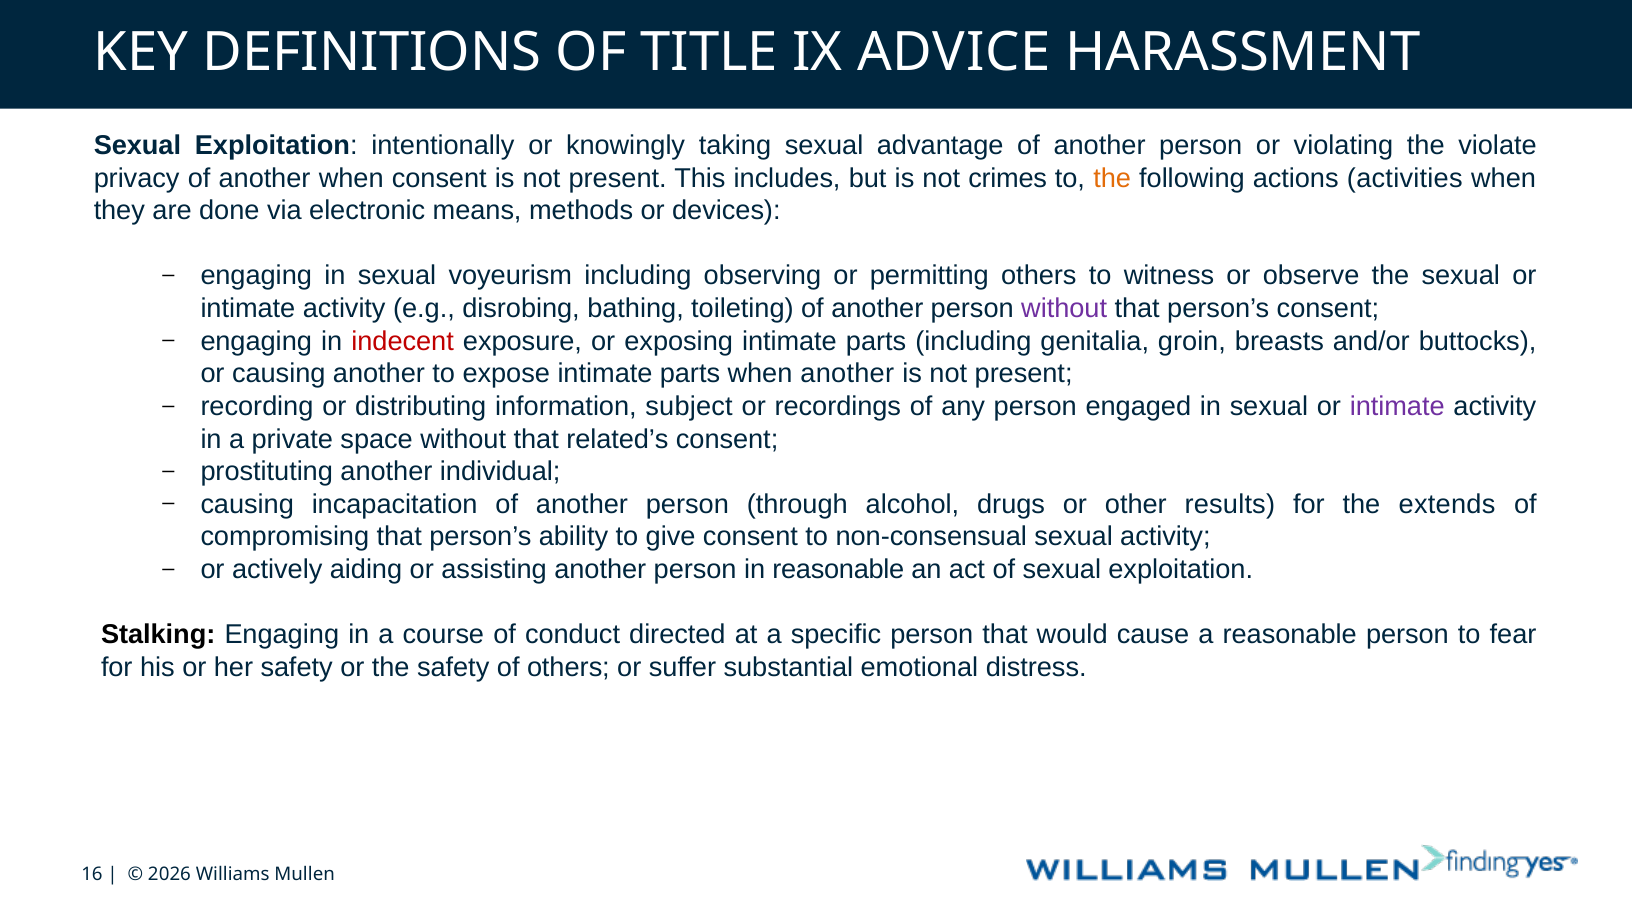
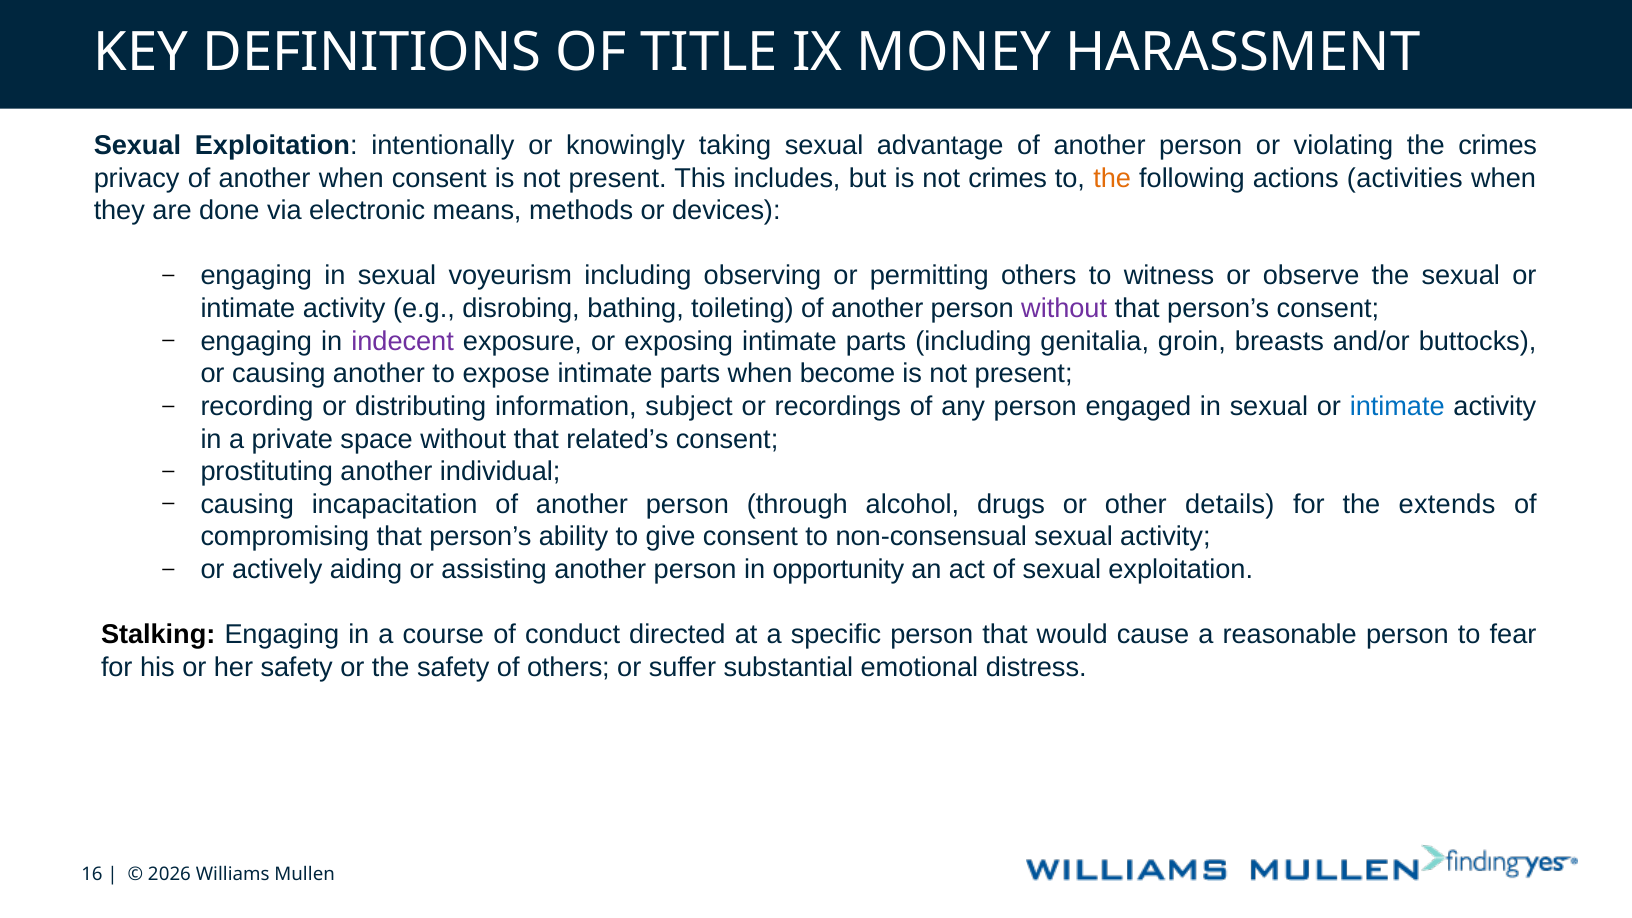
ADVICE: ADVICE -> MONEY (954, 53)
the violate: violate -> crimes (1498, 145)
indecent colour: red -> purple (403, 341)
when another: another -> become (848, 374)
intimate colour: purple -> blue (1397, 406)
results: results -> details (1230, 504)
in reasonable: reasonable -> opportunity (838, 570)
